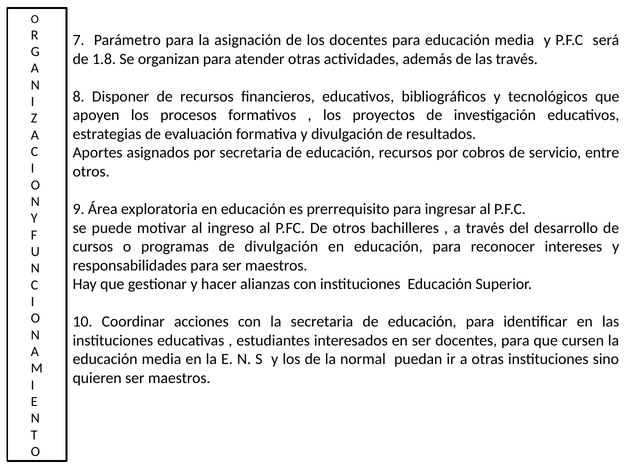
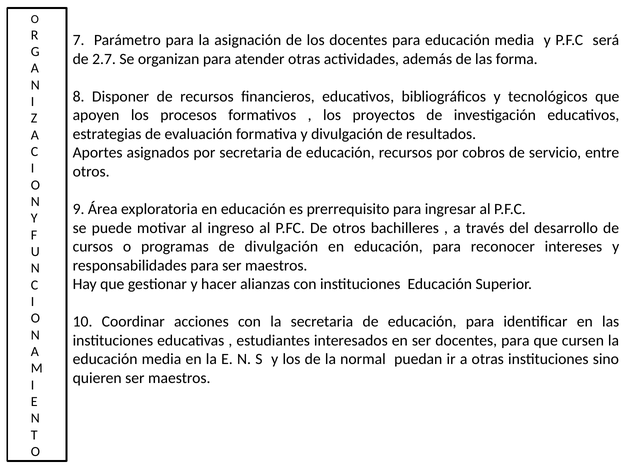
1.8: 1.8 -> 2.7 (104, 59)
las través: través -> forma (517, 59)
